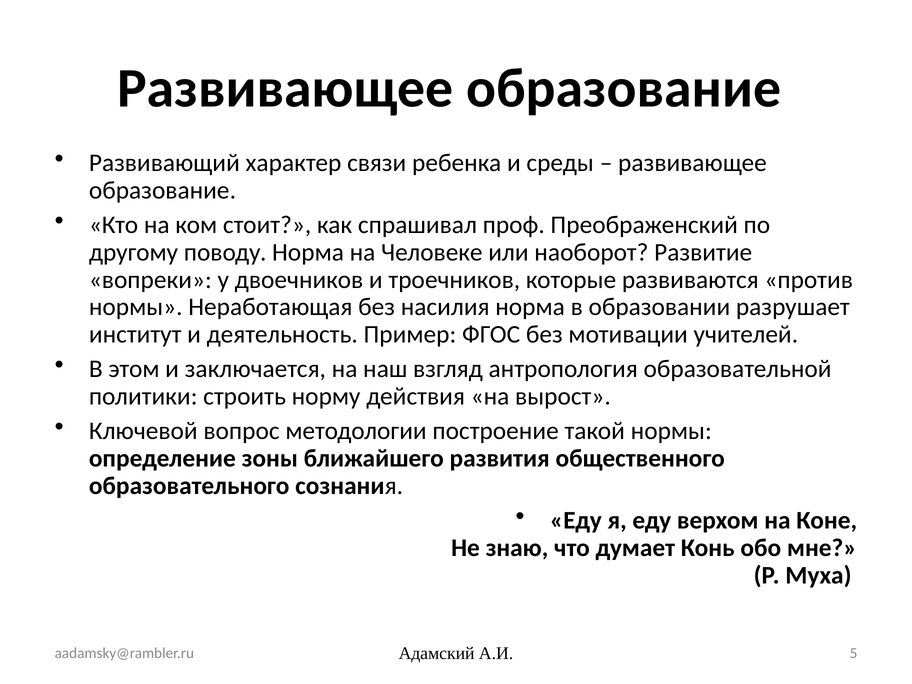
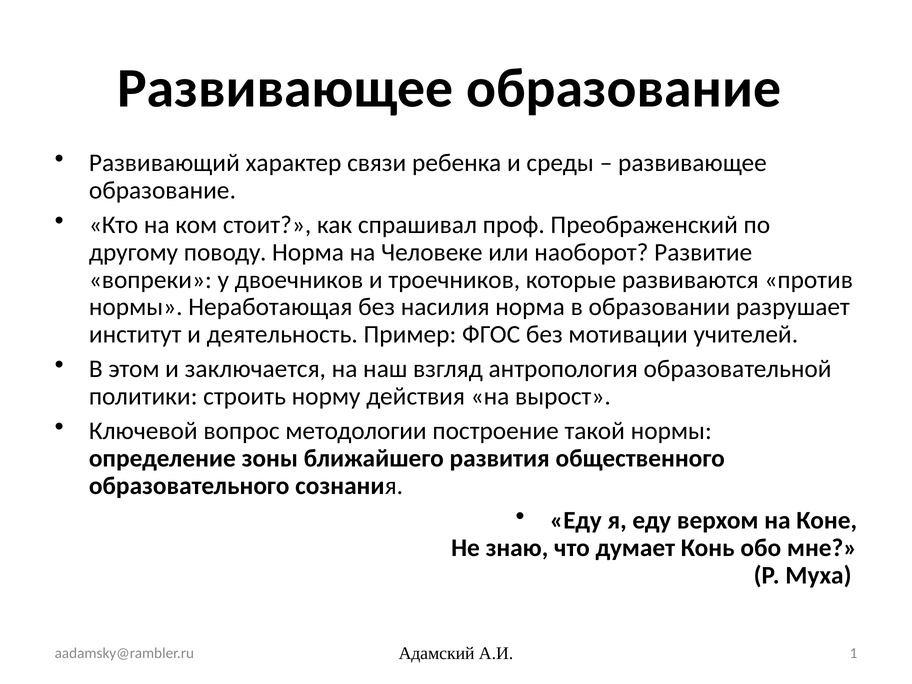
5: 5 -> 1 (854, 653)
